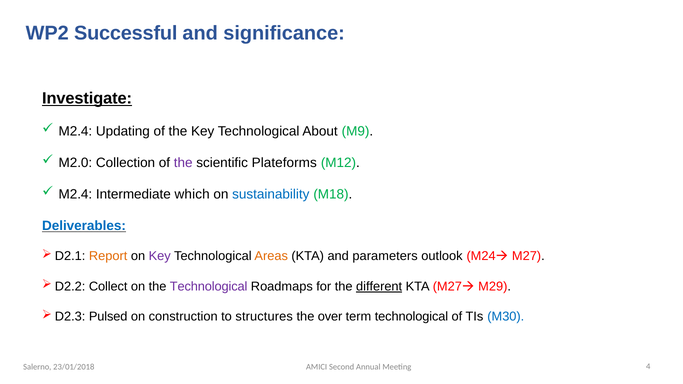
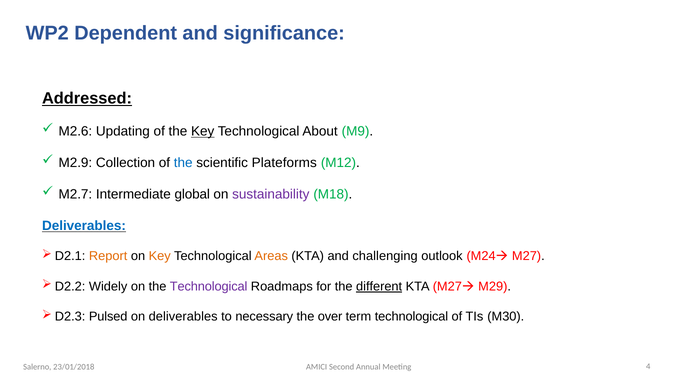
Successful: Successful -> Dependent (126, 33)
Investigate: Investigate -> Addressed (87, 99)
M2.4: M2.4 -> M2.6 (75, 131)
Key underline: none -> present (203, 131)
M2.0: M2.0 -> M2.9 (75, 163)
the colour: purple -> blue (183, 163)
M2.4: M2.4 -> M2.7 (75, 194)
which: which -> global (192, 194)
sustainability colour: blue -> purple (271, 194)
Key colour: purple -> orange (160, 256)
parameters: parameters -> challenging (385, 256)
Collect: Collect -> Widely (108, 287)
on construction: construction -> deliverables (183, 317)
structures: structures -> necessary (264, 317)
M30 colour: blue -> black (506, 317)
